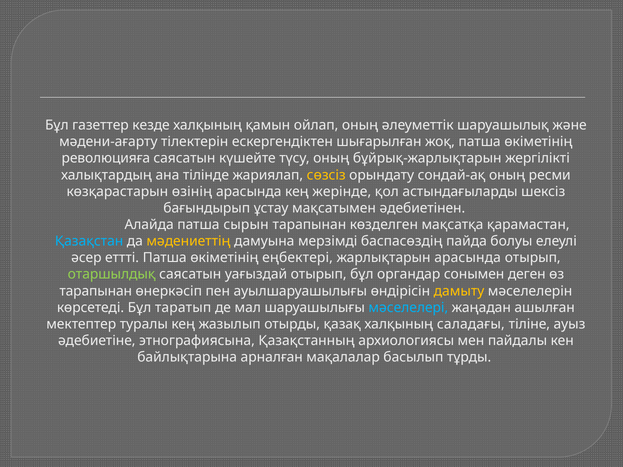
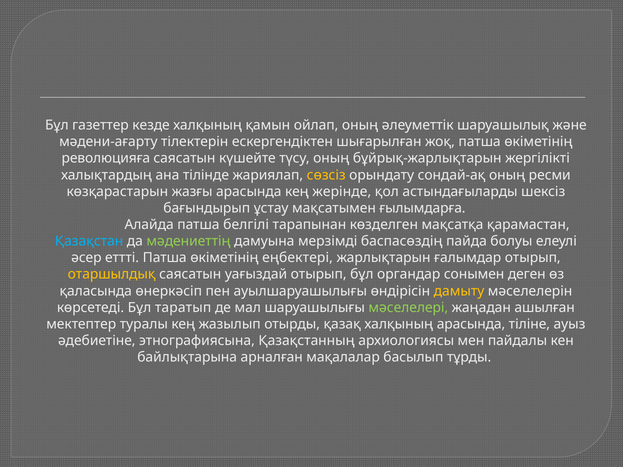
өзінің: өзінің -> жазғы (192, 192)
әдебиетінен: әдебиетінен -> ғылымдарға (422, 208)
сырын: сырын -> белгілі (246, 225)
мәдениеттің colour: yellow -> light green (189, 241)
жарлықтарын арасында: арасында -> ғалымдар (468, 258)
отаршылдық colour: light green -> yellow (112, 275)
тарапынан: тарапынан -> қаласында (96, 291)
мәселелері colour: light blue -> light green (408, 308)
халқының саладағы: саладағы -> арасында (471, 324)
